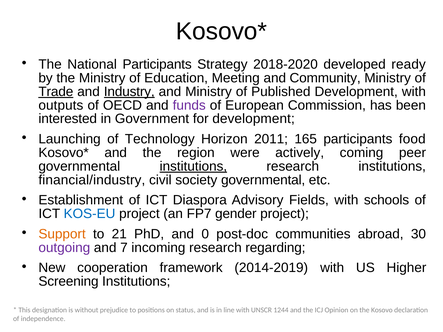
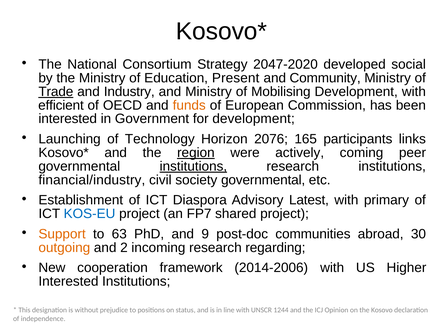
National Participants: Participants -> Consortium (157, 64)
2018-2020: 2018-2020 -> 2047-2020 (285, 64)
ready: ready -> social (409, 64)
Meeting: Meeting -> Present (236, 78)
Industry underline: present -> none (129, 92)
Published: Published -> Mobilising (281, 92)
outputs: outputs -> efficient (61, 105)
funds colour: purple -> orange (189, 105)
2011: 2011 -> 2076 (271, 139)
food: food -> links (412, 139)
region underline: none -> present (196, 153)
Fields: Fields -> Latest (309, 200)
schools: schools -> primary (386, 200)
gender: gender -> shared (236, 214)
21: 21 -> 63 (119, 234)
0: 0 -> 9 (205, 234)
outgoing colour: purple -> orange (64, 248)
7: 7 -> 2 (124, 248)
2014-2019: 2014-2019 -> 2014-2006 (271, 268)
Screening: Screening -> Interested (68, 282)
